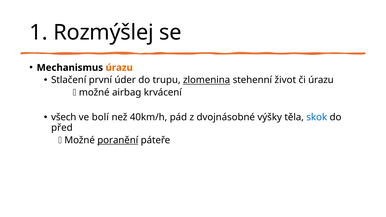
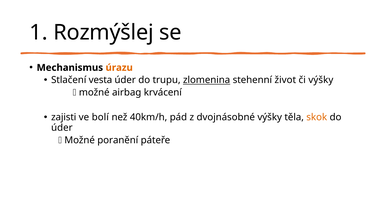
první: první -> vesta (100, 80)
či úrazu: úrazu -> výšky (321, 80)
všech: všech -> zajisti (64, 117)
skok colour: blue -> orange (317, 117)
před: před -> úder (62, 128)
poranění underline: present -> none (118, 140)
